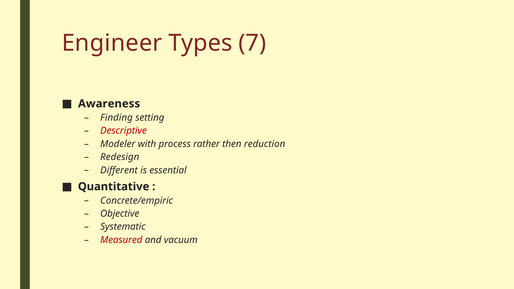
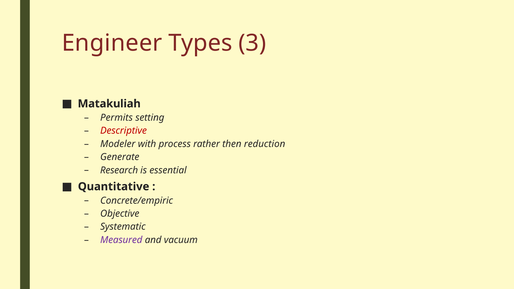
7: 7 -> 3 (252, 43)
Awareness: Awareness -> Matakuliah (109, 104)
Finding: Finding -> Permits (117, 118)
Redesign: Redesign -> Generate (120, 157)
Different: Different -> Research (119, 170)
Measured colour: red -> purple (121, 240)
